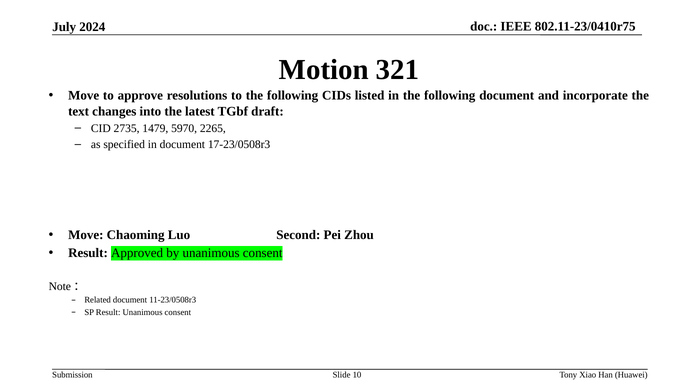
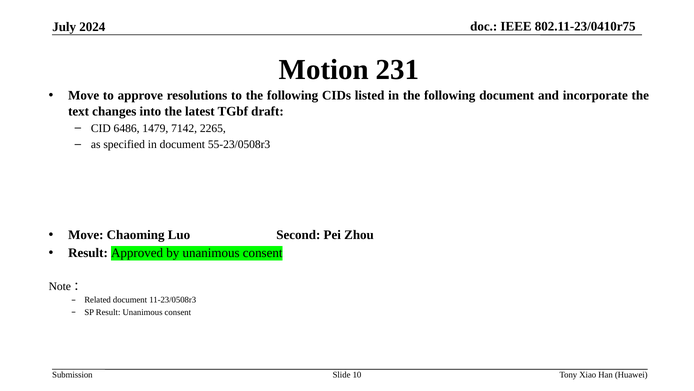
321: 321 -> 231 (398, 70)
2735: 2735 -> 6486 (127, 128)
5970: 5970 -> 7142 (184, 128)
17-23/0508r3: 17-23/0508r3 -> 55-23/0508r3 (239, 144)
